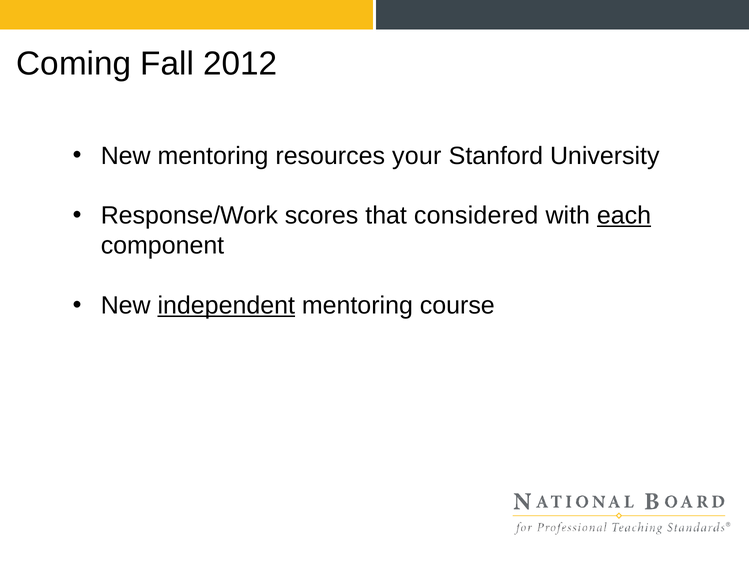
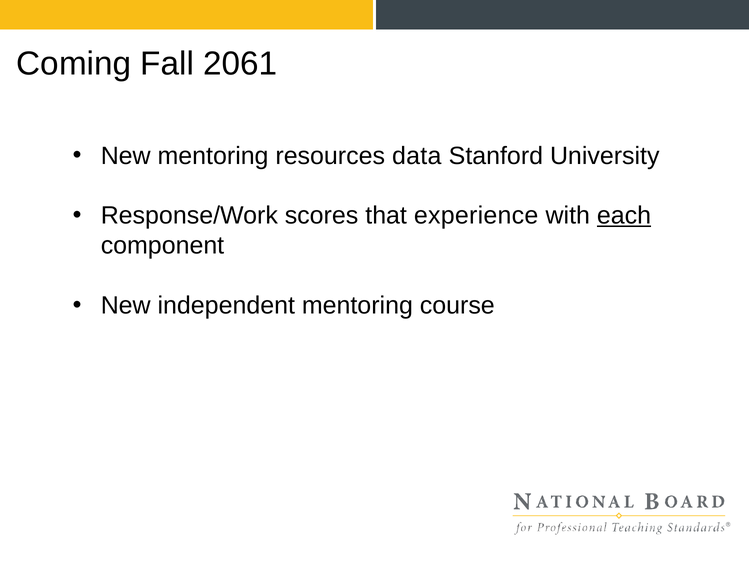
2012: 2012 -> 2061 (240, 64)
your: your -> data (417, 156)
considered: considered -> experience (476, 216)
independent underline: present -> none (226, 306)
